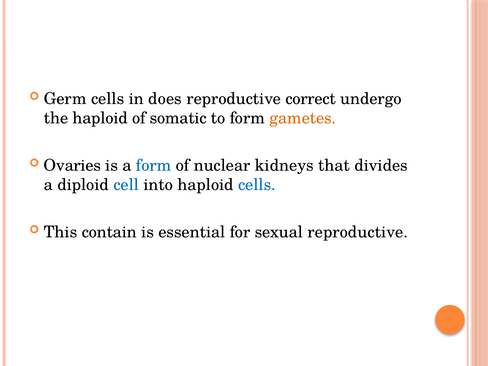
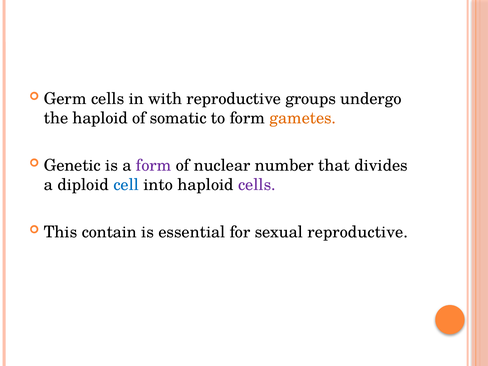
does: does -> with (165, 99)
correct: correct -> groups (311, 99)
Ovaries: Ovaries -> Genetic (72, 165)
form colour: blue -> purple (154, 165)
kidneys: kidneys -> number (284, 165)
cells colour: blue -> purple (257, 185)
